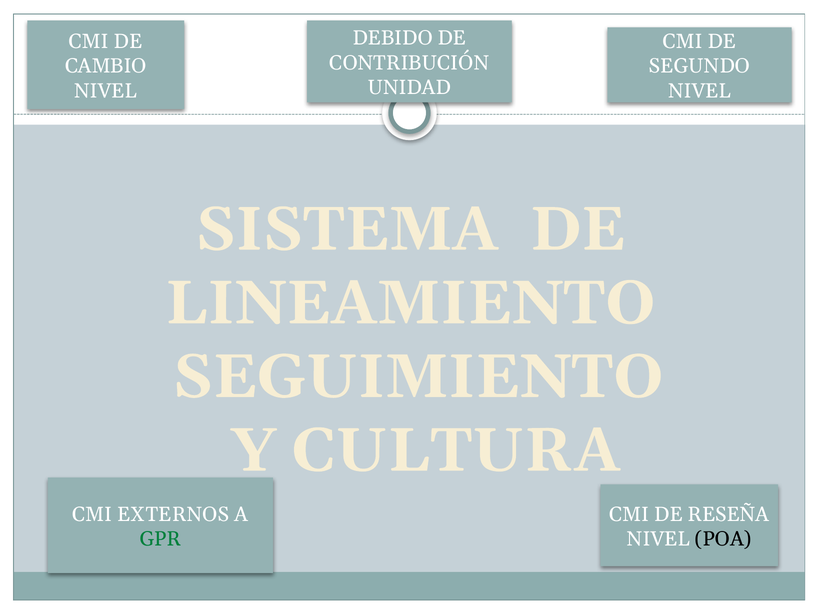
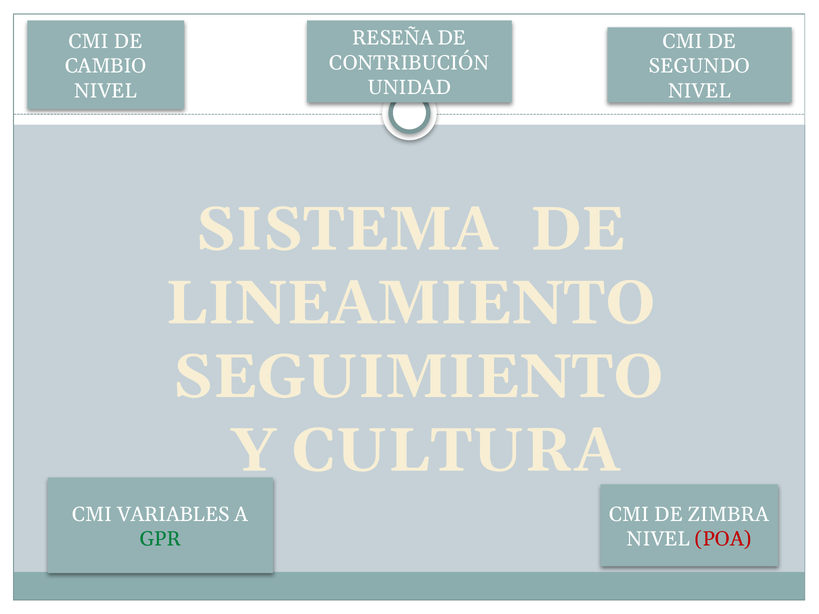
DEBIDO: DEBIDO -> RESEÑA (393, 38)
EXTERNOS: EXTERNOS -> VARIABLES (174, 515)
RESEÑA: RESEÑA -> ZIMBRA (728, 515)
POA colour: black -> red (723, 539)
